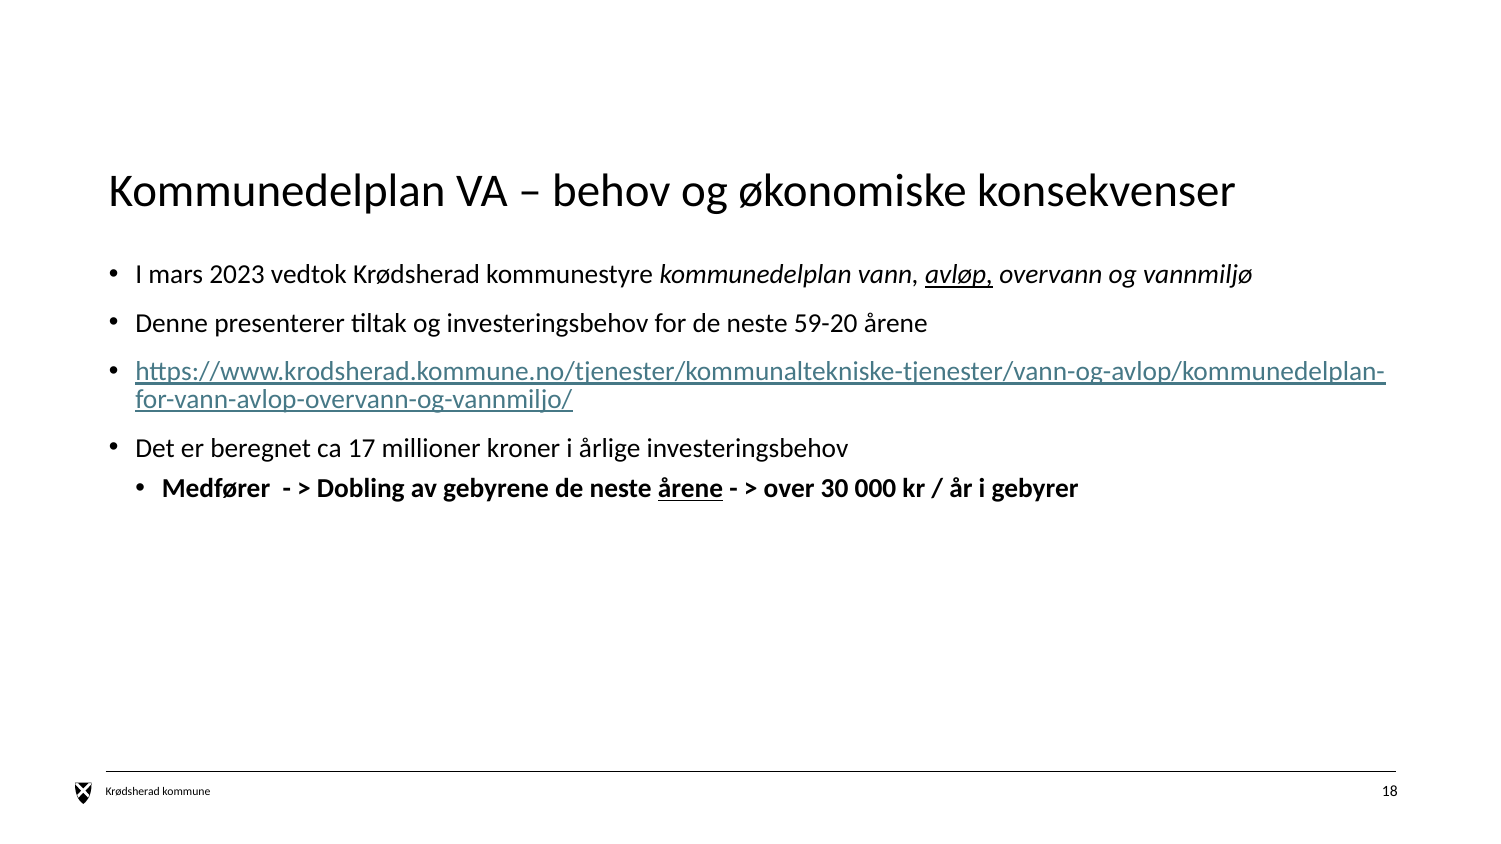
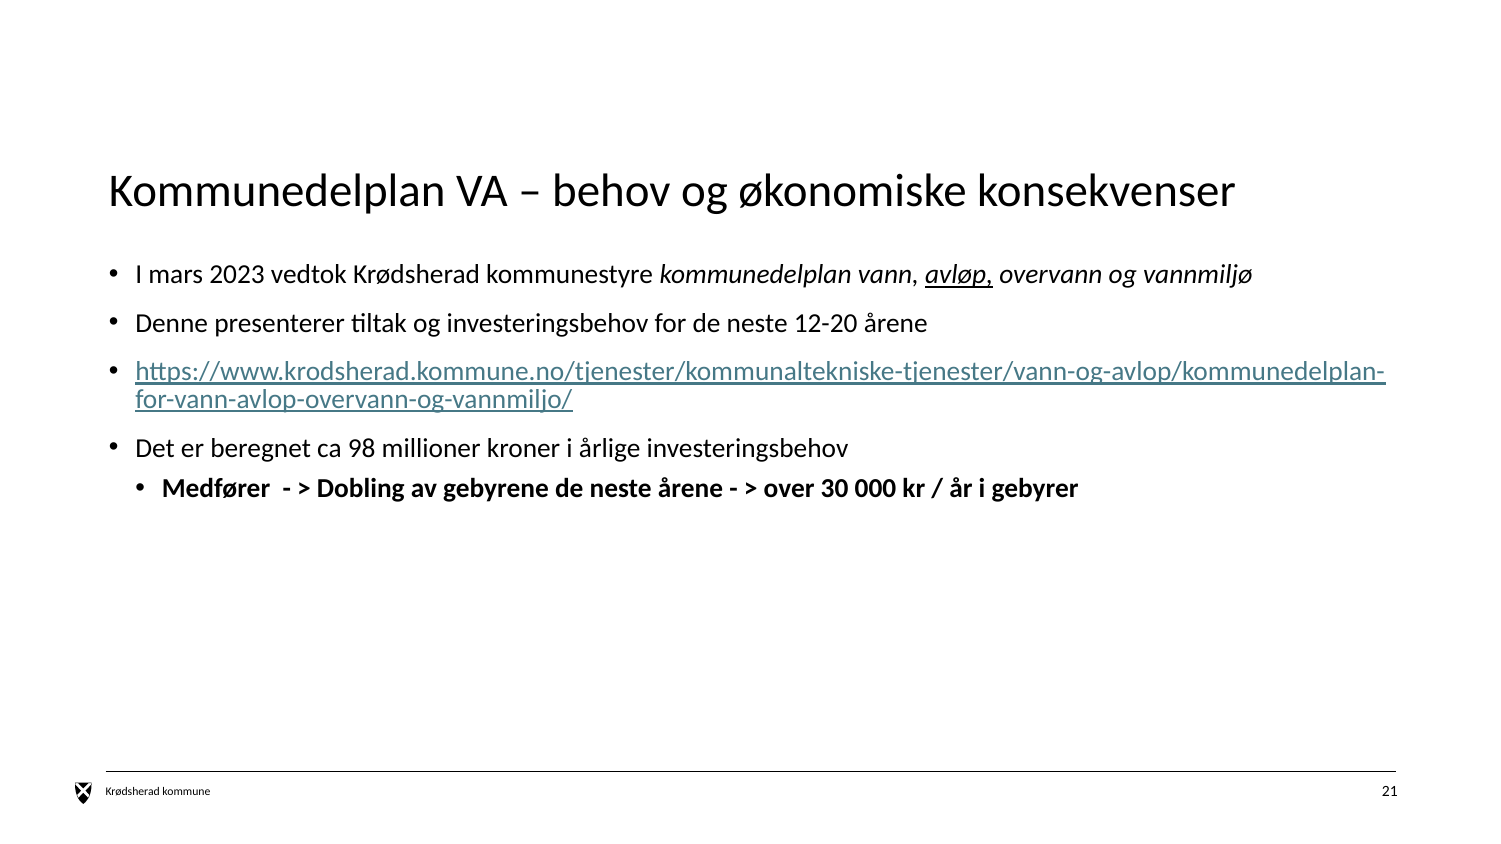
59-20: 59-20 -> 12-20 (826, 324)
17: 17 -> 98 (362, 448)
årene underline: present -> none (690, 489)
18: 18 -> 21 (1390, 792)
